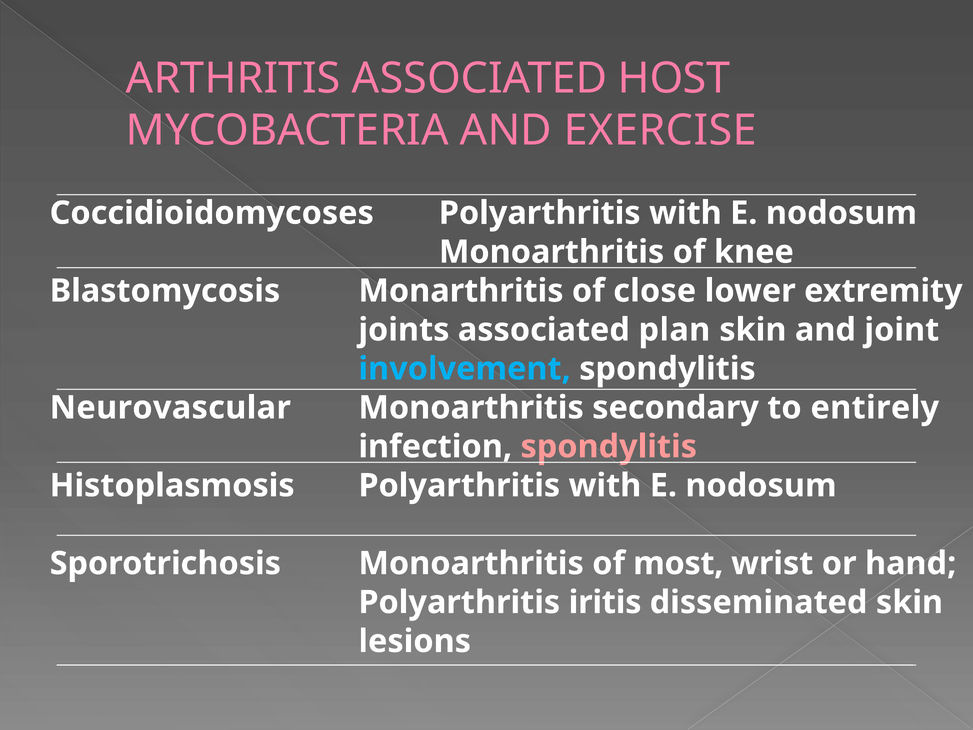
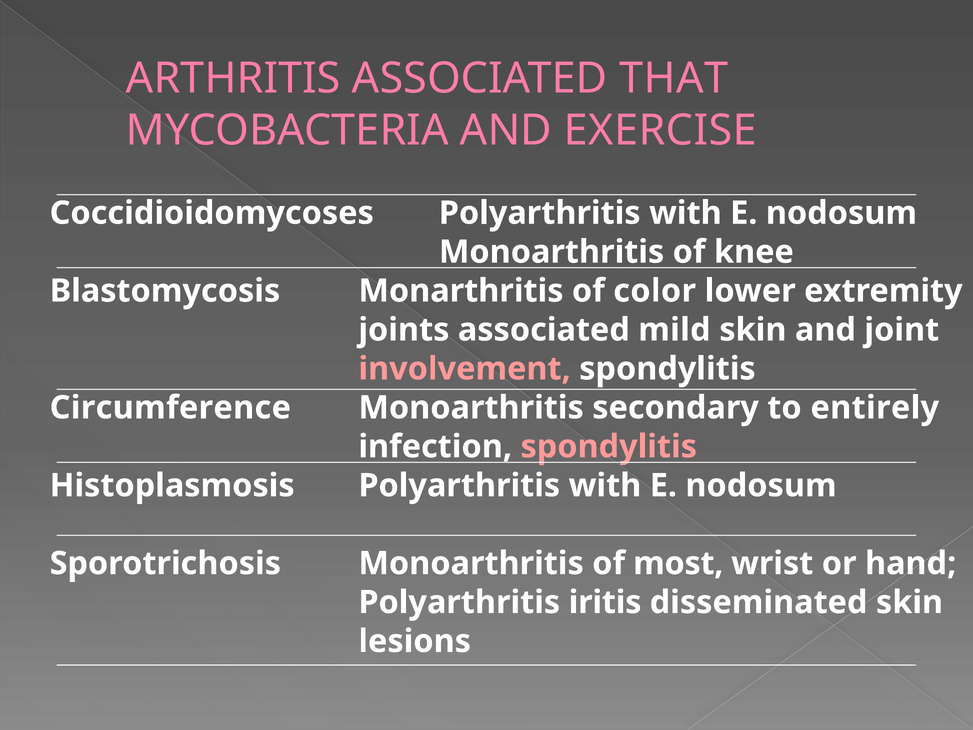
HOST: HOST -> THAT (674, 78)
close: close -> color (655, 291)
plan: plan -> mild (674, 330)
involvement colour: light blue -> pink (465, 369)
Neurovascular: Neurovascular -> Circumference (170, 408)
